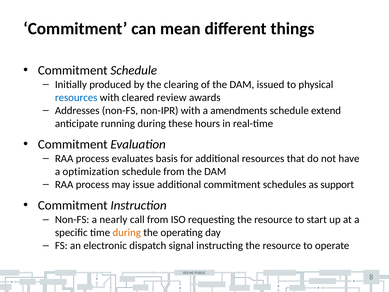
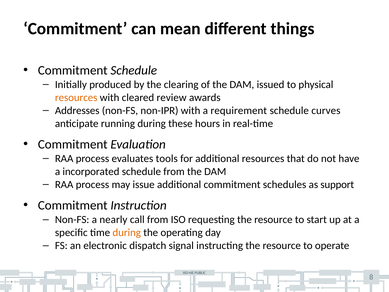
resources colour: blue -> orange (76, 97)
amendments: amendments -> requirement (239, 110)
extend: extend -> curves (326, 110)
basis: basis -> tools (167, 158)
optimization: optimization -> incorporated (91, 171)
